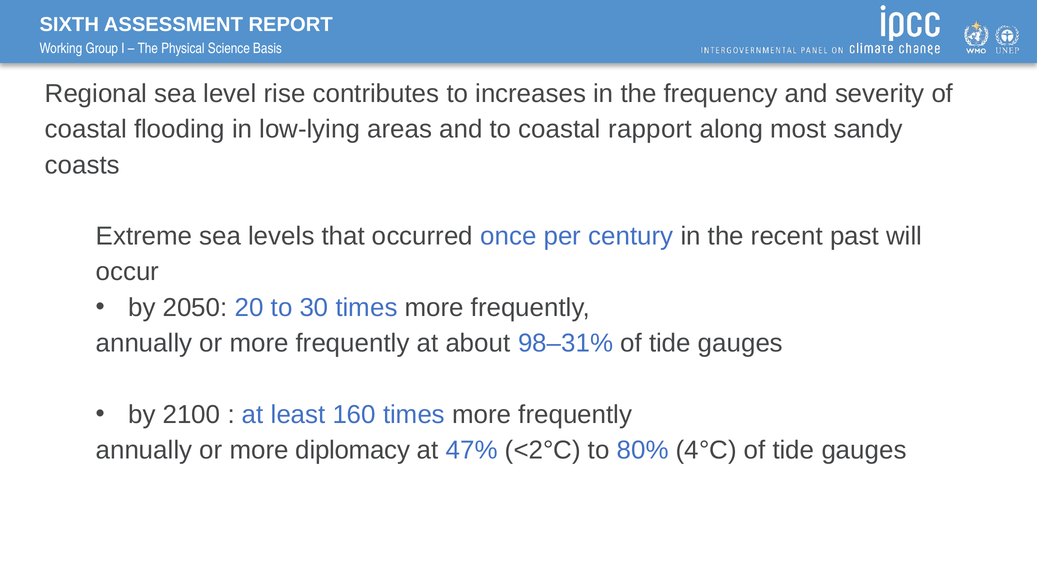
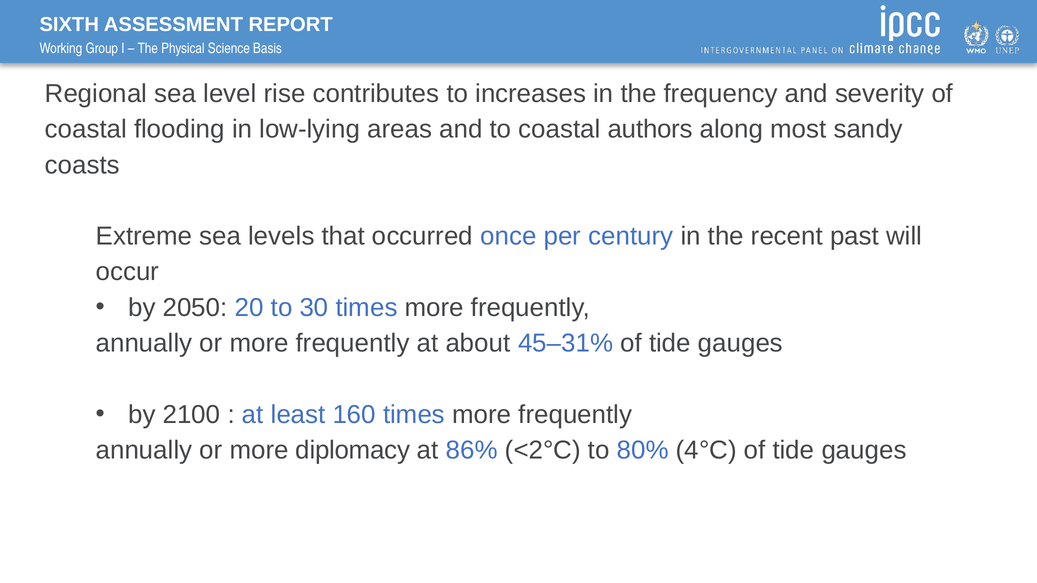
rapport: rapport -> authors (650, 129)
98–31%: 98–31% -> 45–31% (566, 343)
47%: 47% -> 86% (472, 451)
